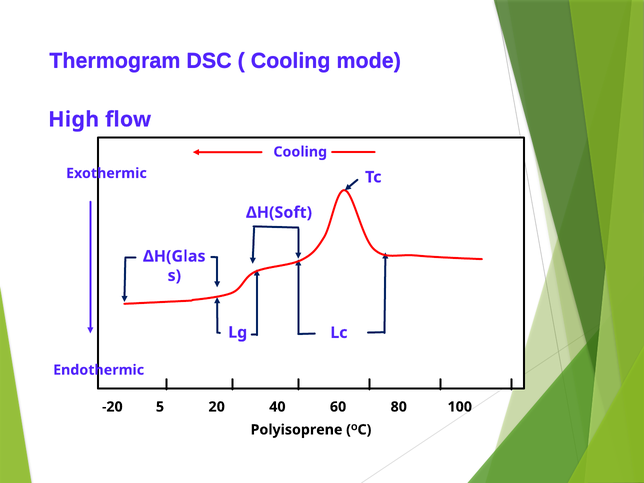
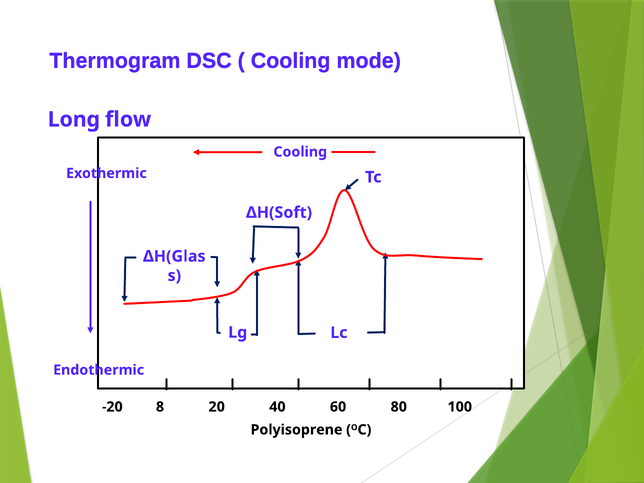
High: High -> Long (74, 119)
5: 5 -> 8 (160, 407)
